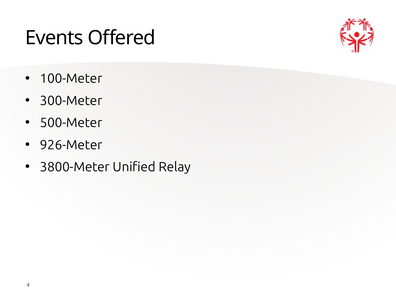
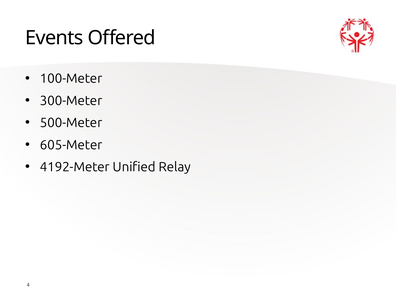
926-Meter: 926-Meter -> 605-Meter (71, 145)
3800-Meter: 3800-Meter -> 4192-Meter (75, 167)
